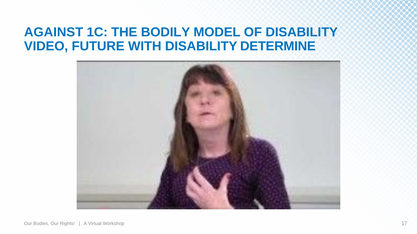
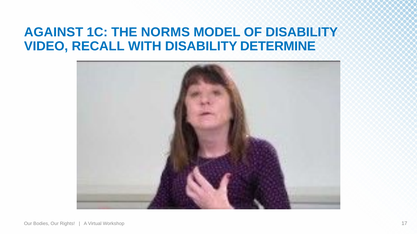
BODILY: BODILY -> NORMS (165, 32)
FUTURE: FUTURE -> RECALL (98, 46)
